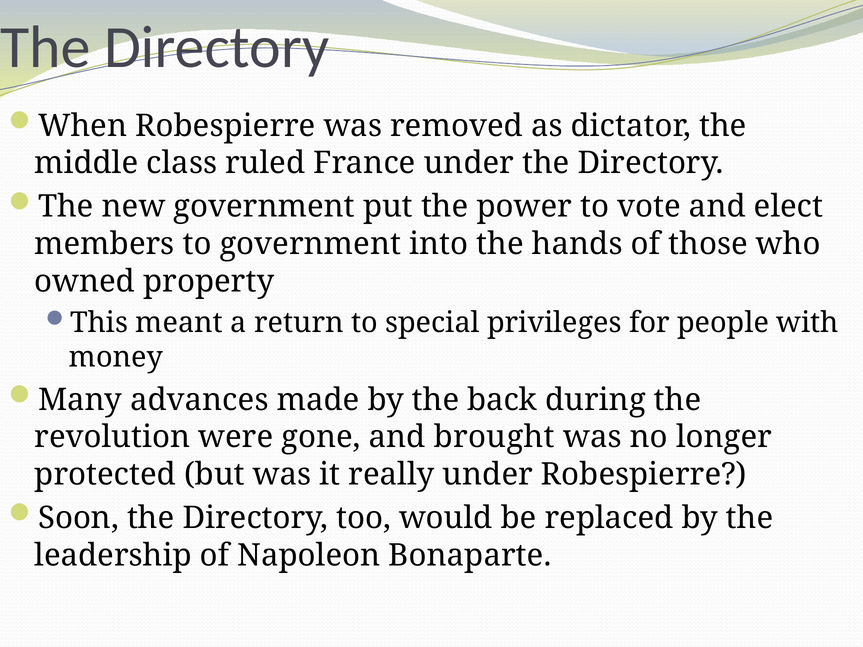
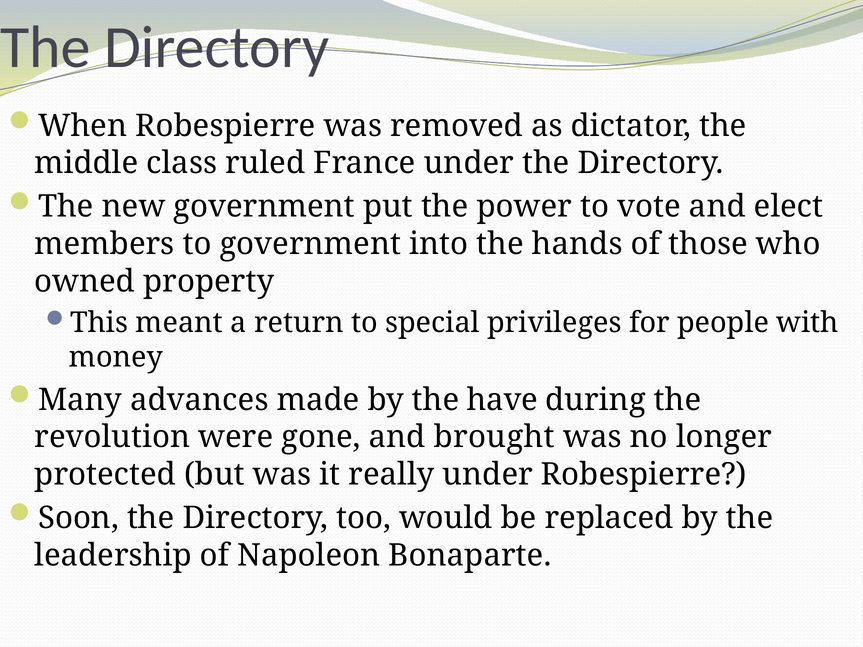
back: back -> have (502, 400)
